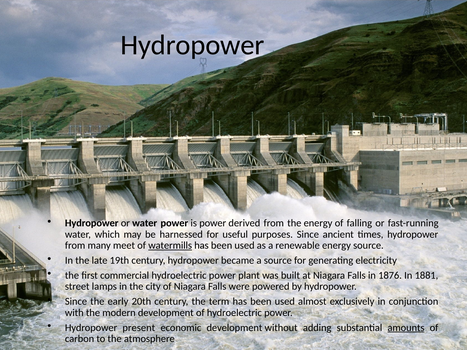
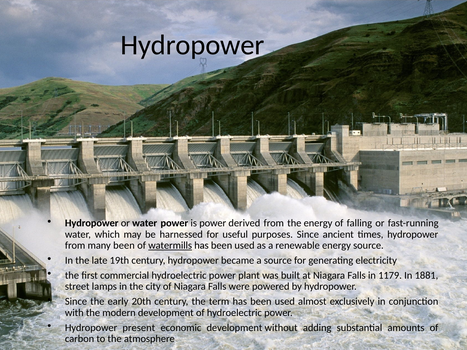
many meet: meet -> been (124, 246)
1876: 1876 -> 1179 (390, 276)
amounts underline: present -> none (406, 328)
